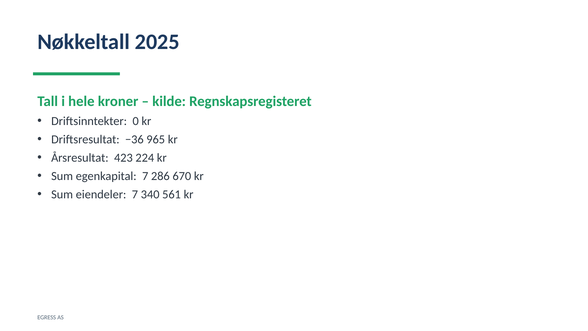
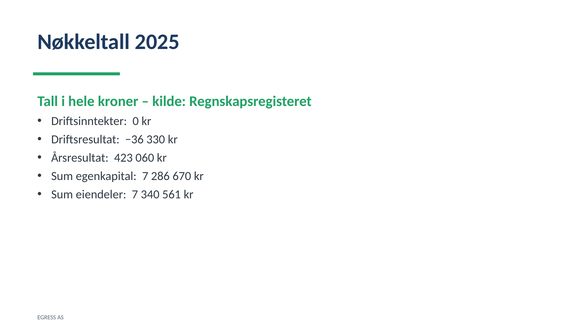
965: 965 -> 330 (156, 139)
224: 224 -> 060 (145, 158)
